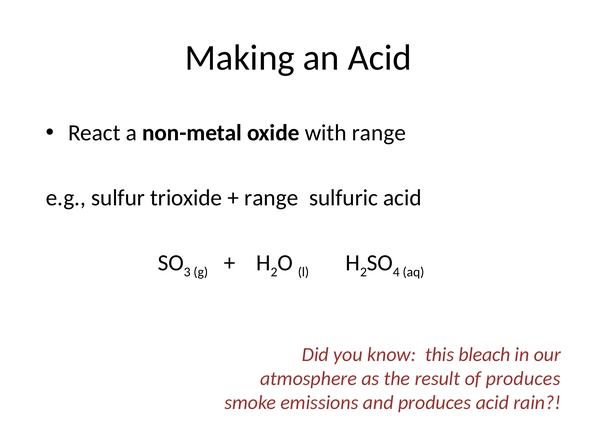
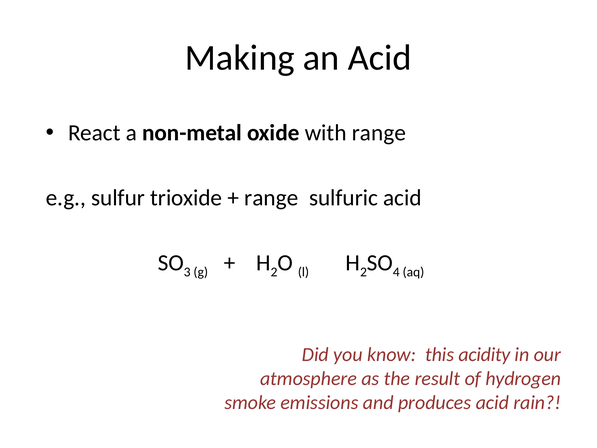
bleach: bleach -> acidity (484, 355)
of produces: produces -> hydrogen (523, 378)
